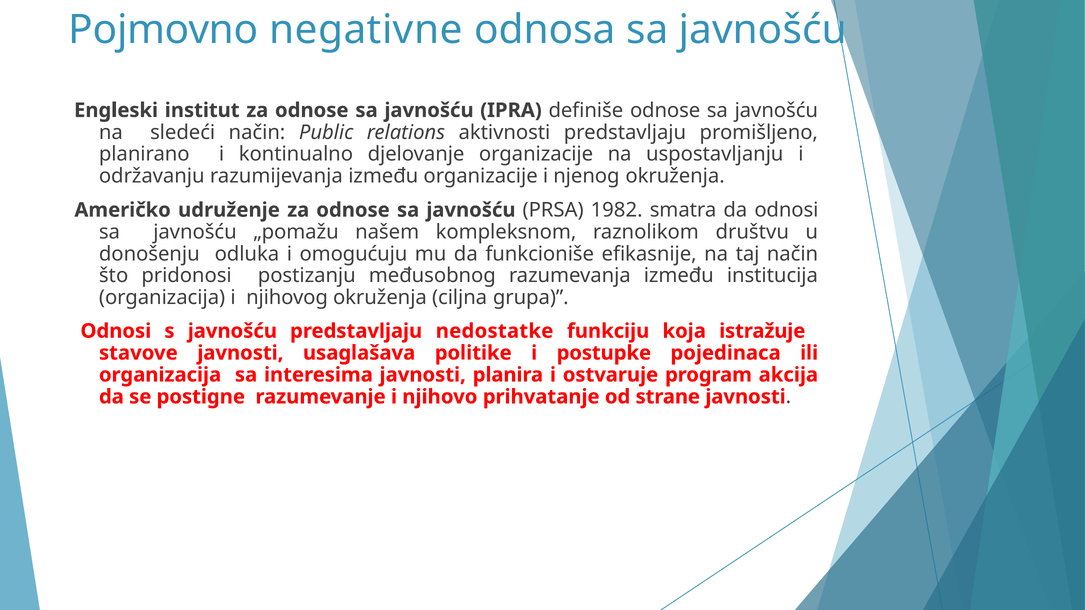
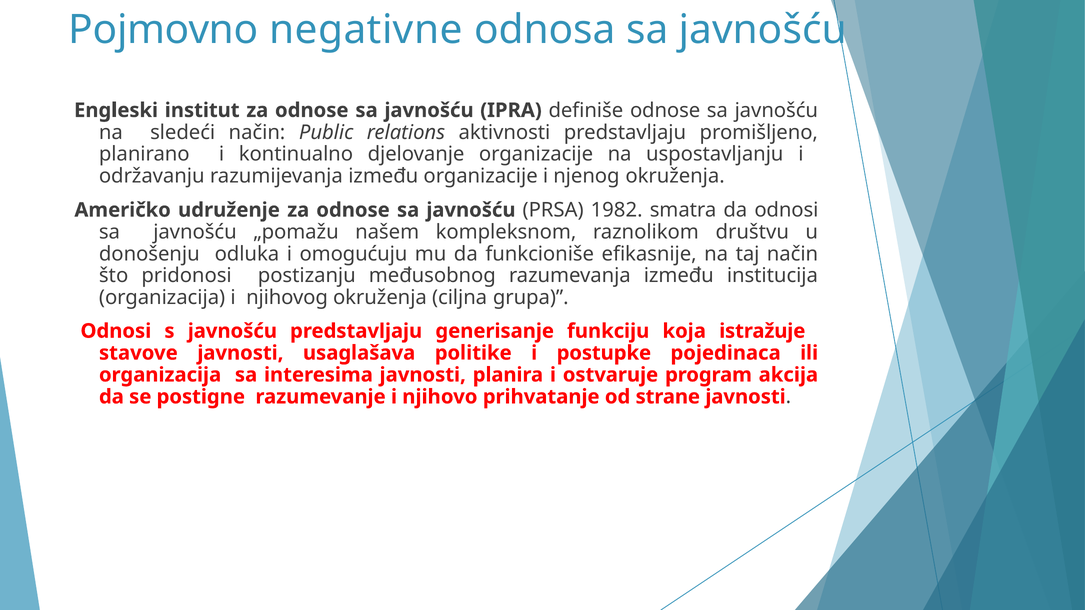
nedostatke: nedostatke -> generisanje (495, 331)
